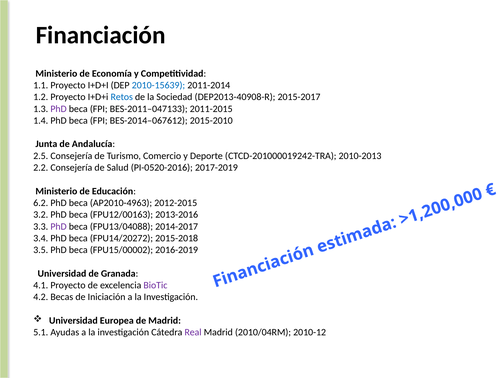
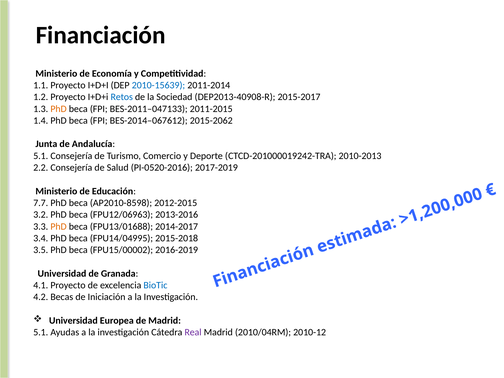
PhD colour: purple -> orange (59, 109)
2015-2010: 2015-2010 -> 2015-2062 (211, 121)
2.5: 2.5 -> 5.1 (41, 156)
6.2: 6.2 -> 7.7 (41, 203)
AP2010-4963: AP2010-4963 -> AP2010-8598 (121, 203)
FPU12/00163: FPU12/00163 -> FPU12/06963 (121, 215)
PhD colour: purple -> orange (59, 226)
FPU13/04088: FPU13/04088 -> FPU13/01688 (121, 226)
FPU14/20272: FPU14/20272 -> FPU14/04995 (121, 238)
BioTic colour: purple -> blue (155, 285)
